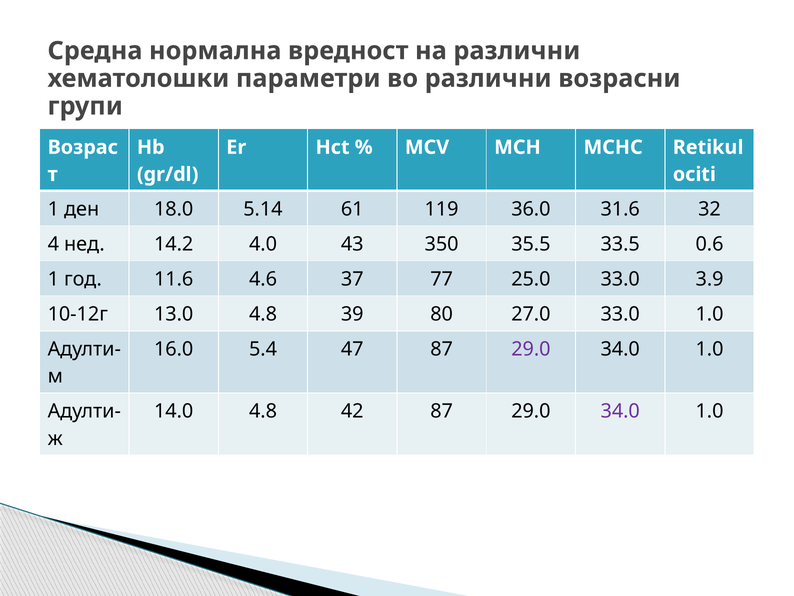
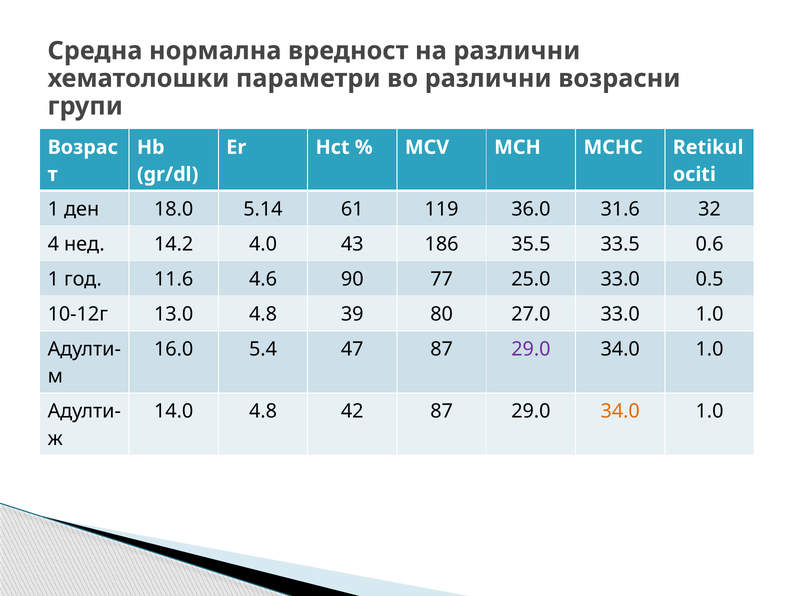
350: 350 -> 186 (442, 244)
37: 37 -> 90 (352, 279)
3.9: 3.9 -> 0.5 (710, 279)
34.0 colour: purple -> orange (620, 411)
